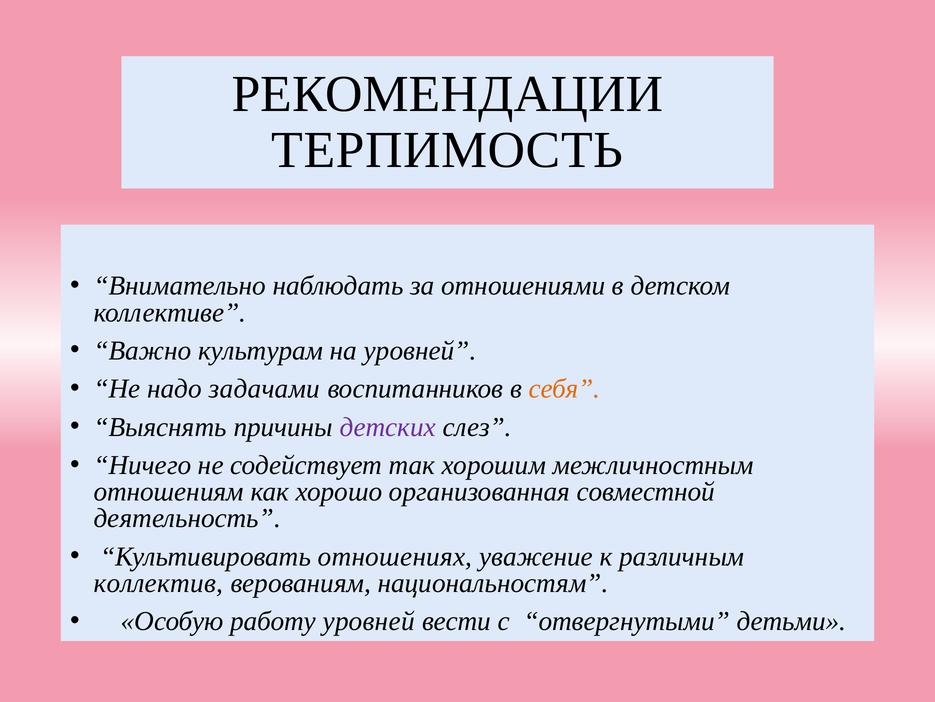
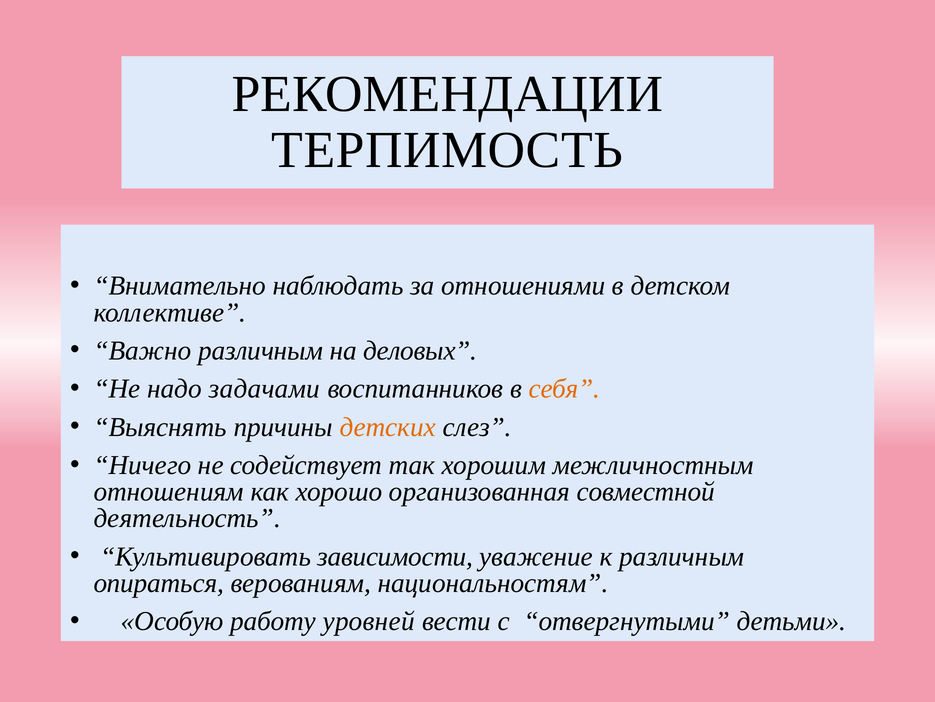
Важно культурам: культурам -> различным (261, 350)
на уровней: уровней -> деловых (420, 350)
детских colour: purple -> orange (388, 427)
отношениях: отношениях -> зависимости (395, 556)
коллектив: коллектив -> опираться (159, 583)
